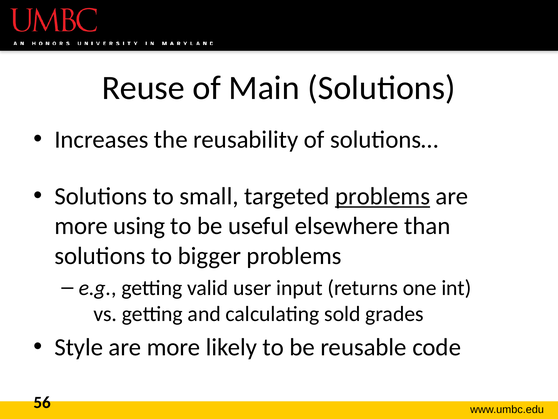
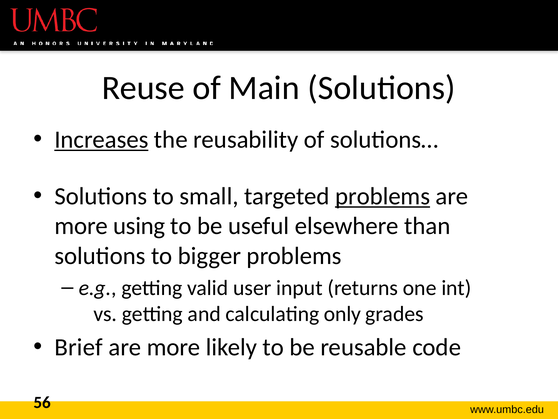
Increases underline: none -> present (101, 140)
sold: sold -> only (342, 314)
Style: Style -> Brief (79, 347)
